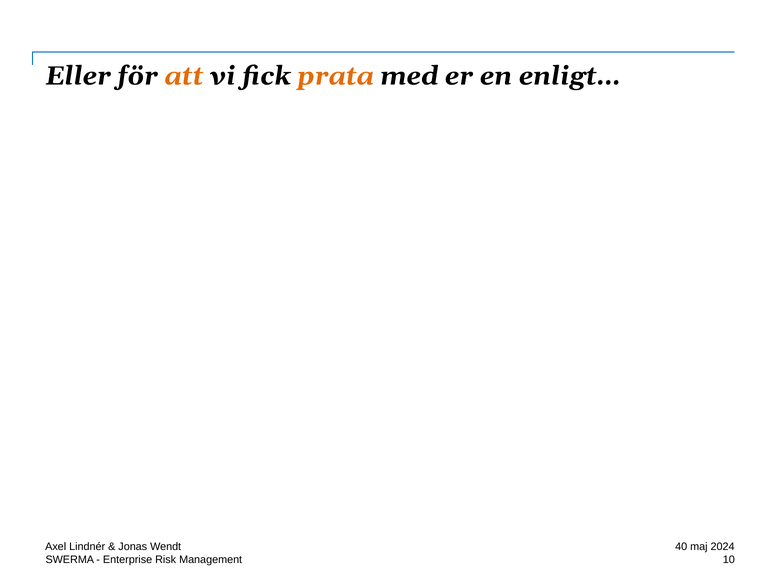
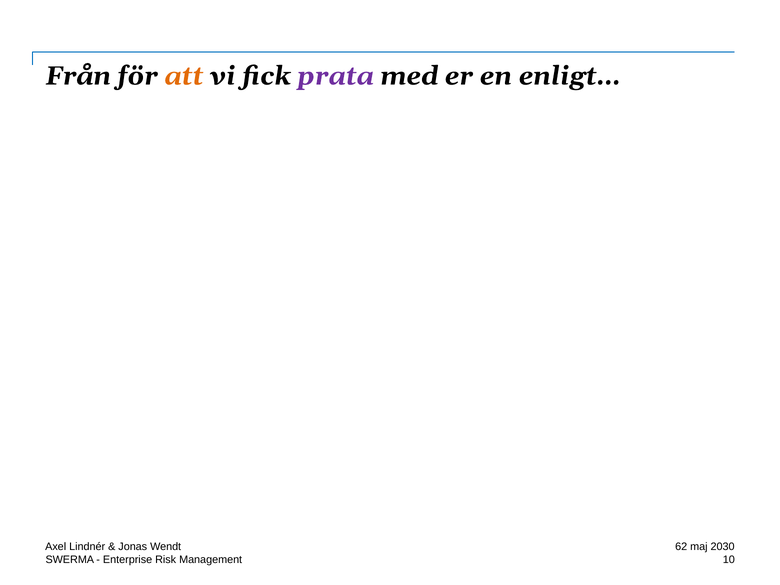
Eller: Eller -> Från (78, 76)
prata colour: orange -> purple (336, 76)
40: 40 -> 62 (681, 547)
2024: 2024 -> 2030 (723, 547)
